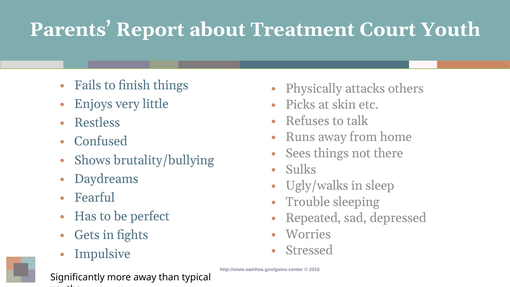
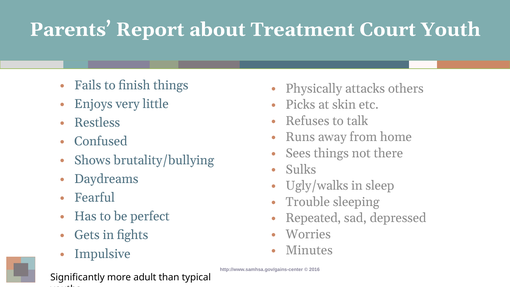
Stressed: Stressed -> Minutes (309, 250)
more away: away -> adult (145, 277)
